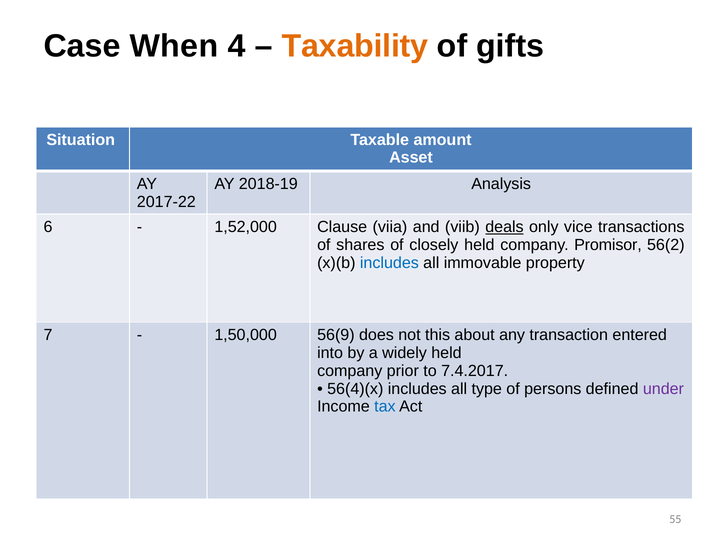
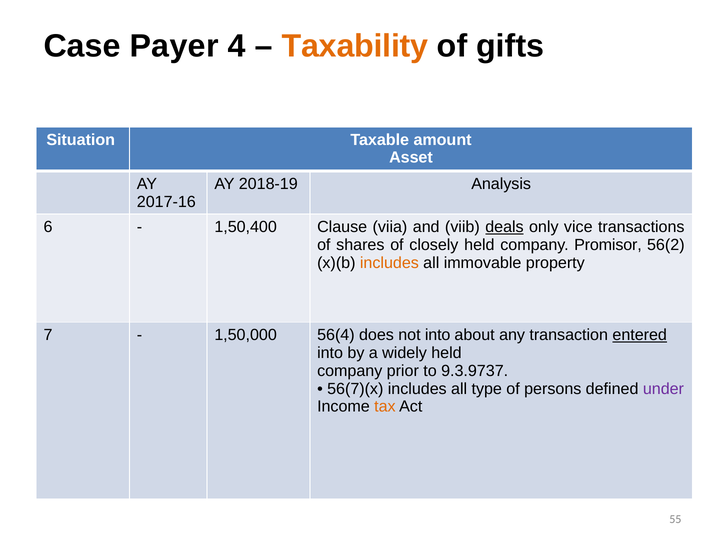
When: When -> Payer (174, 46)
2017-22: 2017-22 -> 2017-16 (166, 202)
1,52,000: 1,52,000 -> 1,50,400 (246, 227)
includes colour: blue -> orange (389, 263)
56(9: 56(9 -> 56(4 (336, 335)
not this: this -> into (438, 335)
entered underline: none -> present (640, 335)
7.4.2017: 7.4.2017 -> 9.3.9737 (475, 371)
56(4)(x: 56(4)(x -> 56(7)(x (355, 389)
tax colour: blue -> orange (385, 406)
